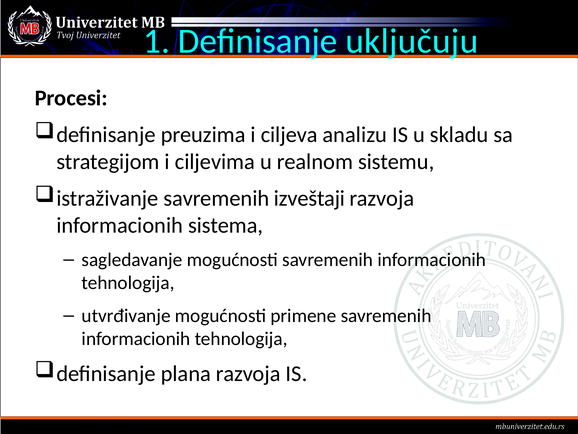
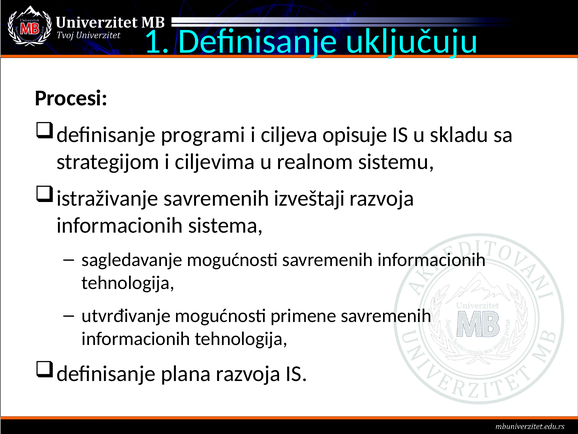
preuzima: preuzima -> programi (203, 135)
analizu: analizu -> opisuje (355, 135)
